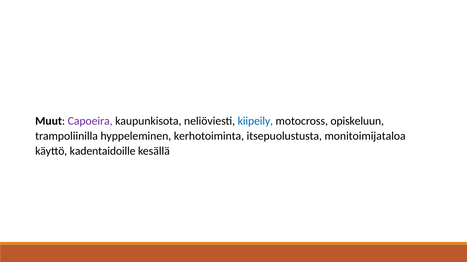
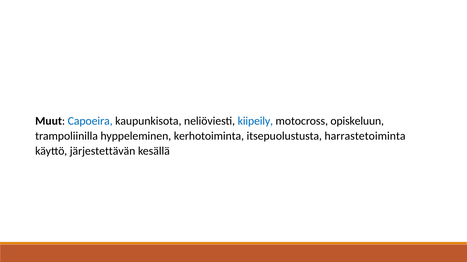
Capoeira colour: purple -> blue (90, 121)
monitoimijataloa: monitoimijataloa -> harrastetoiminta (365, 136)
kadentaidoille: kadentaidoille -> järjestettävän (103, 151)
